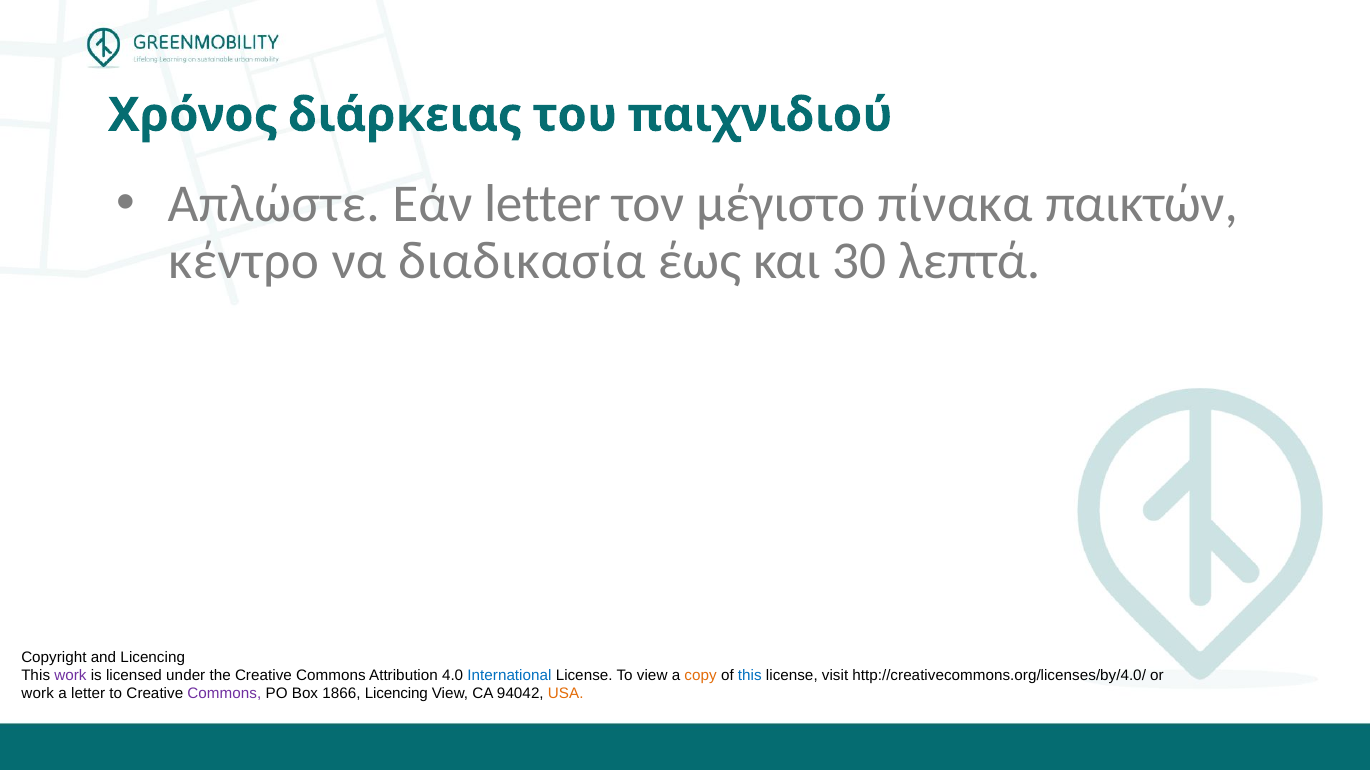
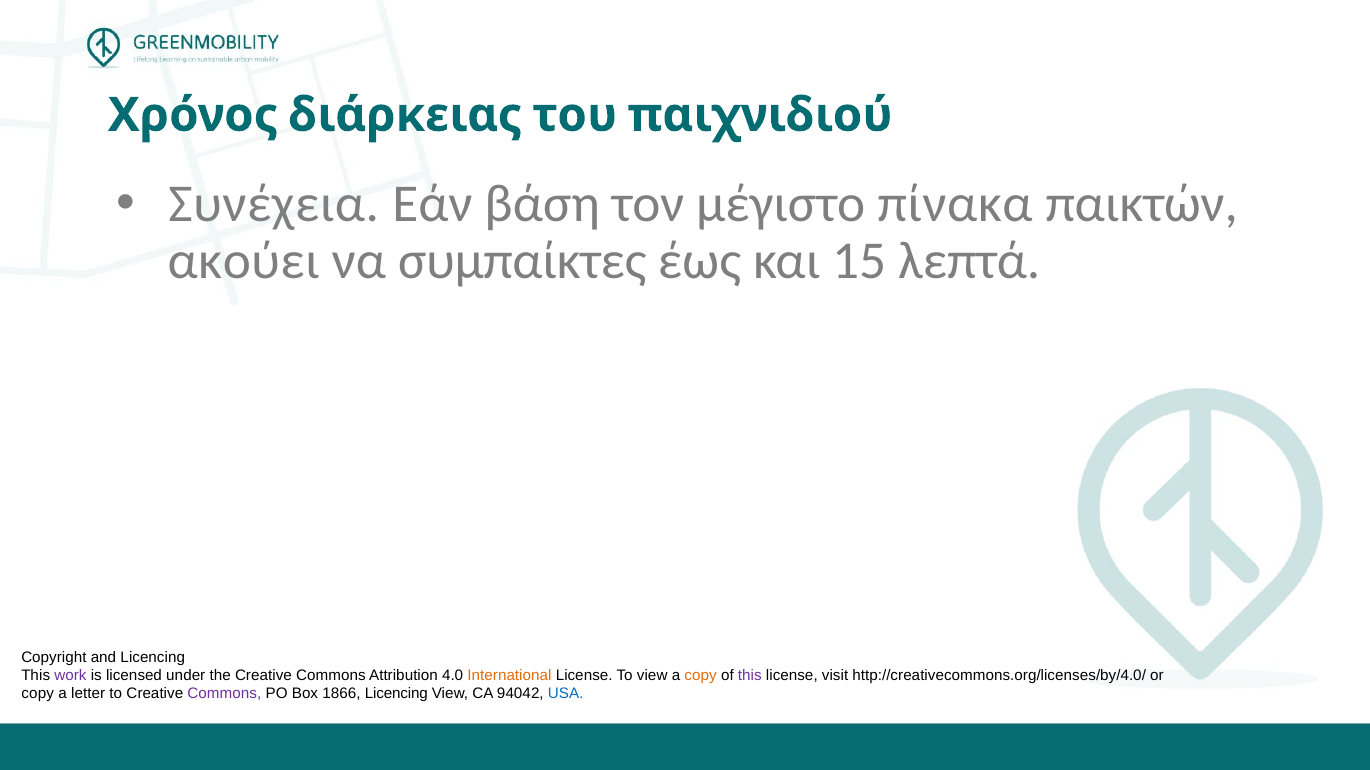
Απλώστε: Απλώστε -> Συνέχεια (274, 204)
Εάν letter: letter -> βάση (542, 204)
κέντρο: κέντρο -> ακούει (244, 261)
διαδικασία: διαδικασία -> συμπαίκτες (522, 261)
30: 30 -> 15 (859, 261)
International colour: blue -> orange (509, 676)
this colour: blue -> purple (750, 676)
work: work -> copy (38, 694)
USA colour: orange -> blue (566, 694)
